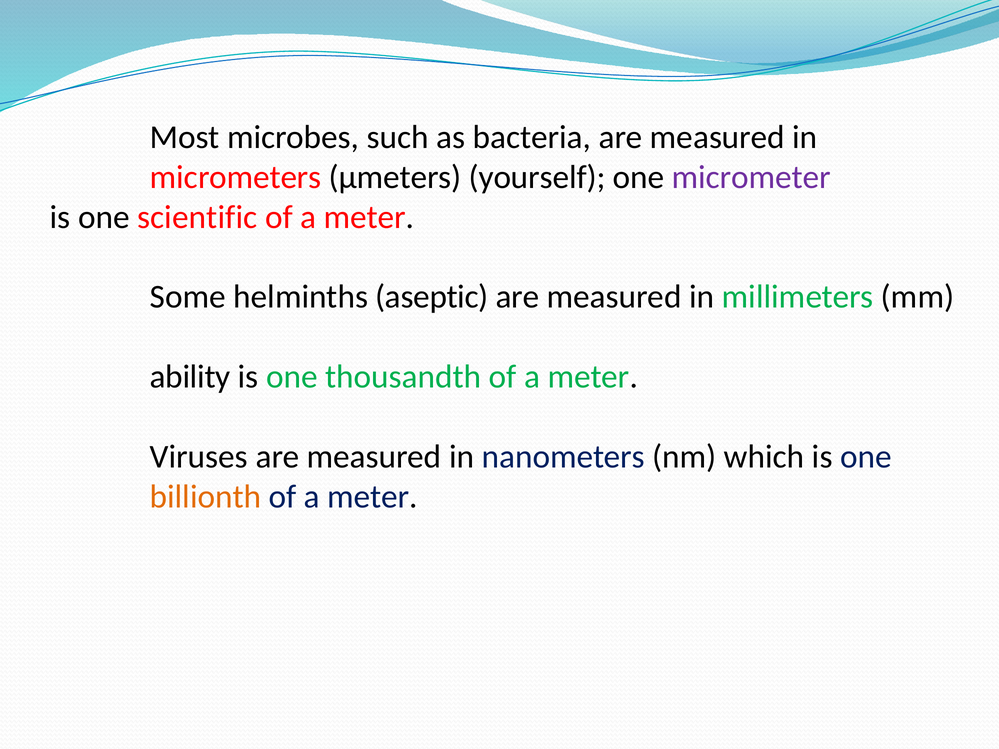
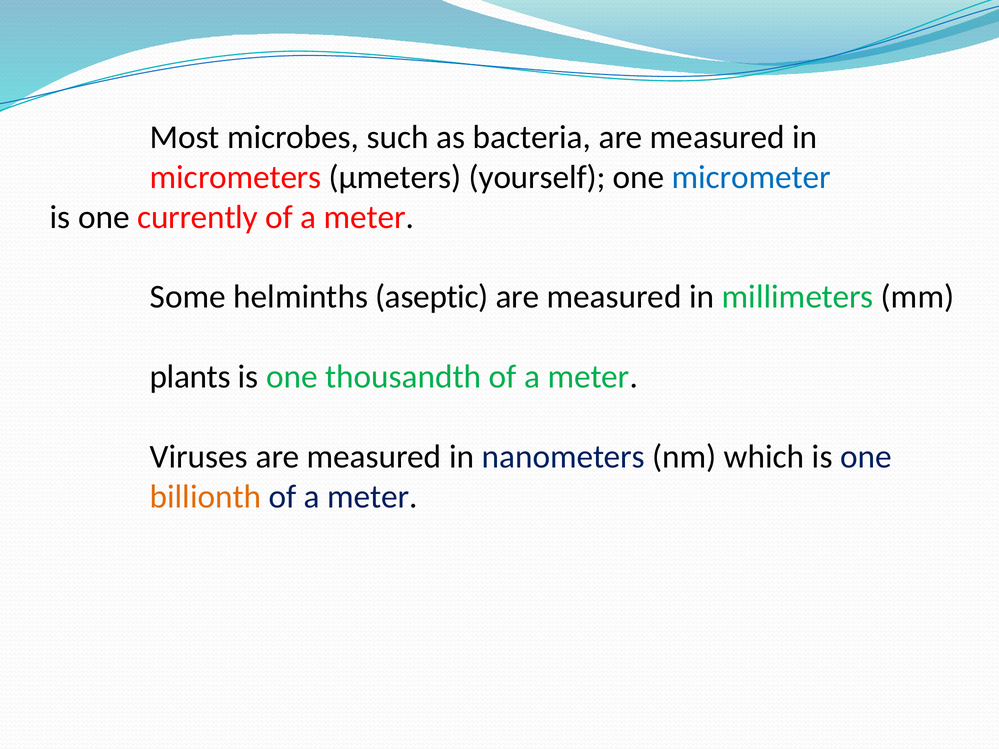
micrometer colour: purple -> blue (751, 177)
scientific: scientific -> currently (198, 217)
ability: ability -> plants (190, 377)
